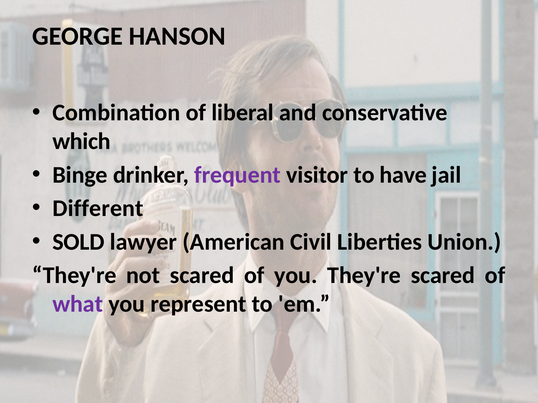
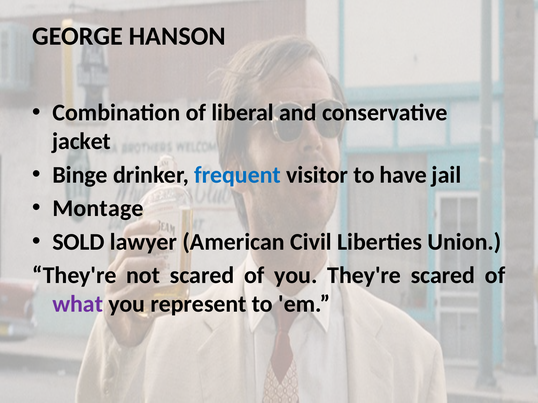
which: which -> jacket (82, 142)
frequent colour: purple -> blue (238, 175)
Different: Different -> Montage (98, 209)
